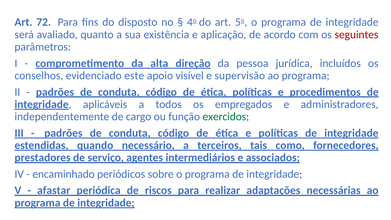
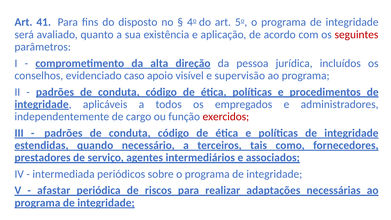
72: 72 -> 41 (44, 22)
este: este -> caso (134, 76)
exercidos colour: green -> red (226, 117)
encaminhado: encaminhado -> intermediada (64, 174)
